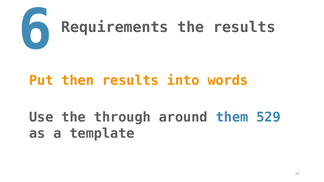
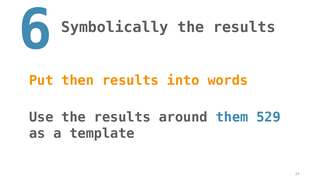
Requirements: Requirements -> Symbolically (115, 27)
Use the through: through -> results (122, 117)
